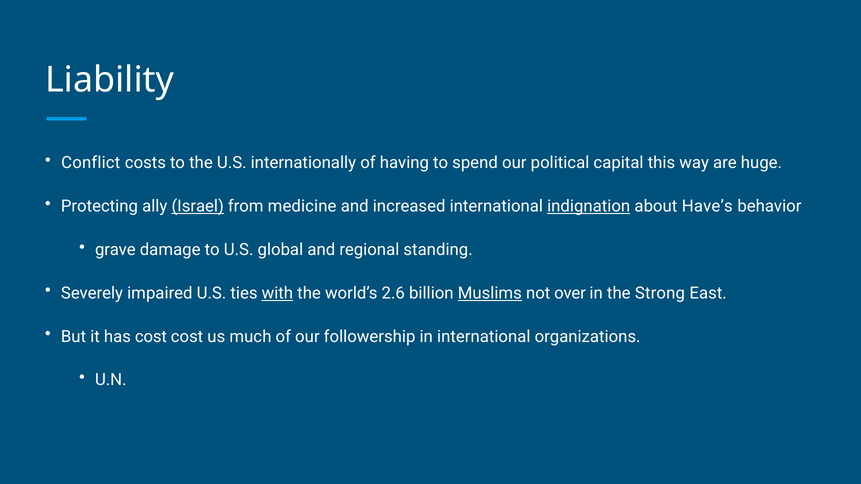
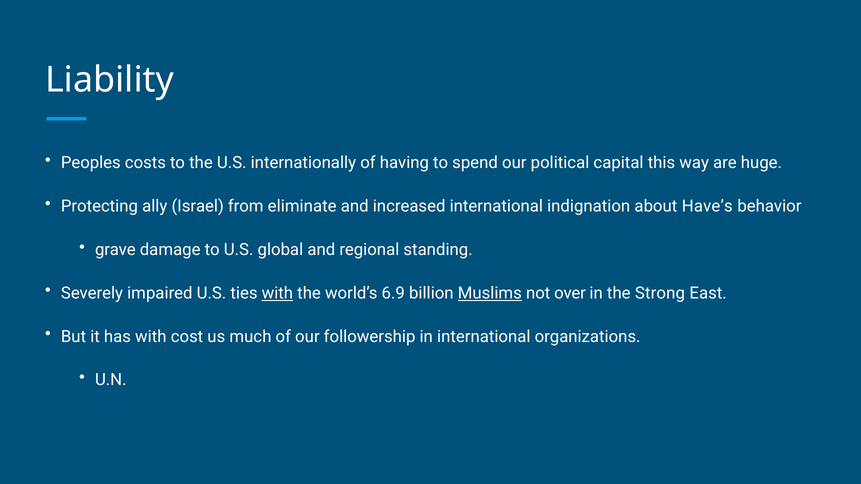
Conflict: Conflict -> Peoples (91, 163)
Israel underline: present -> none (198, 207)
medicine: medicine -> eliminate (302, 207)
indignation underline: present -> none (589, 207)
2.6: 2.6 -> 6.9 (393, 293)
has cost: cost -> with (151, 337)
